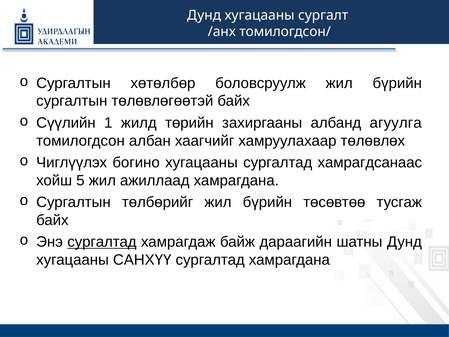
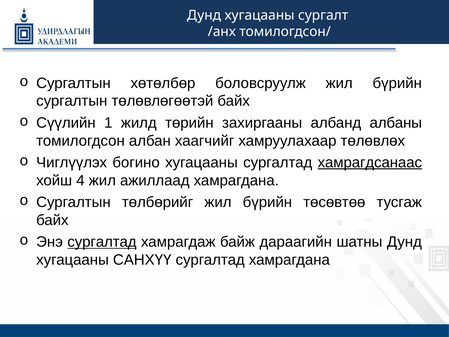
агуулга: агуулга -> албаны (396, 123)
хамрагдсанаас underline: none -> present (370, 162)
5: 5 -> 4 (80, 180)
